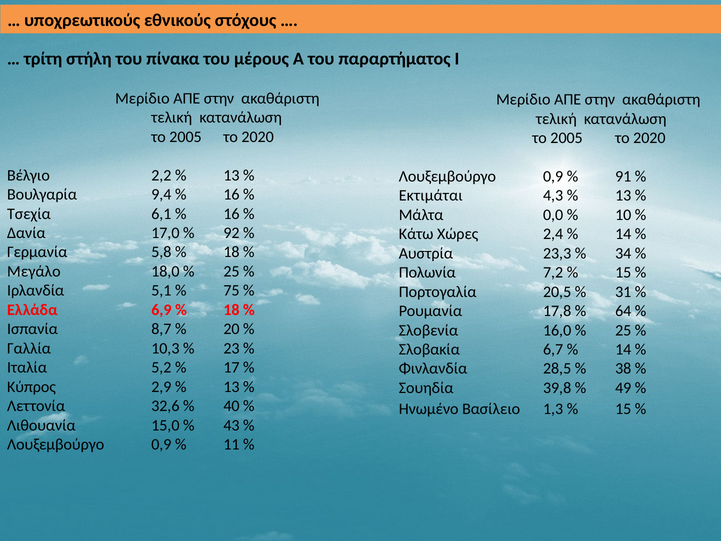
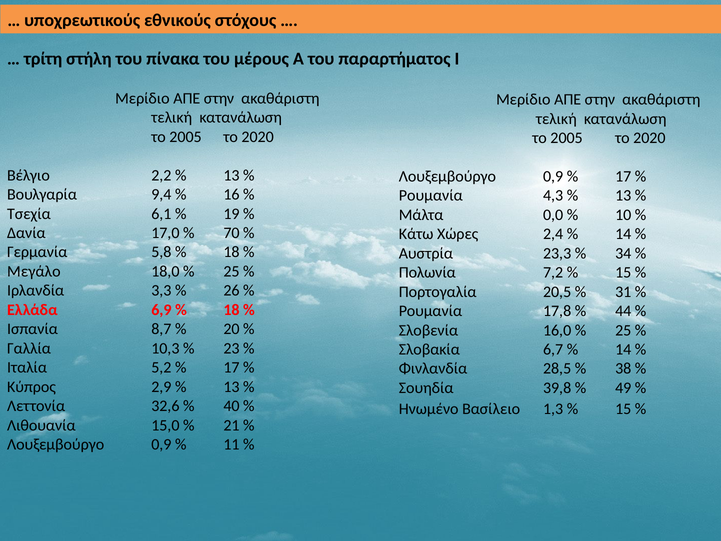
91: 91 -> 17 (623, 176)
Εκτιμάται: Εκτιμάται -> Ρουμανία (431, 196)
16: 16 -> 19 (231, 214)
92: 92 -> 70 (231, 233)
5,1: 5,1 -> 3,3 (161, 291)
75: 75 -> 26 (231, 291)
64: 64 -> 44 (623, 311)
43: 43 -> 21 (231, 425)
